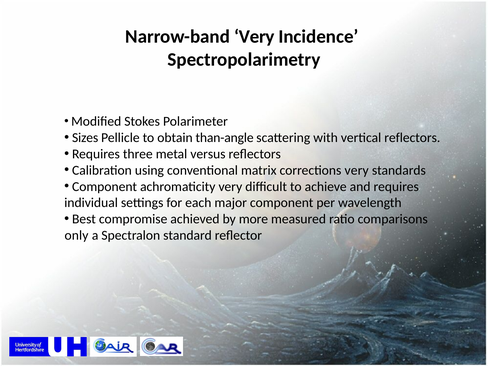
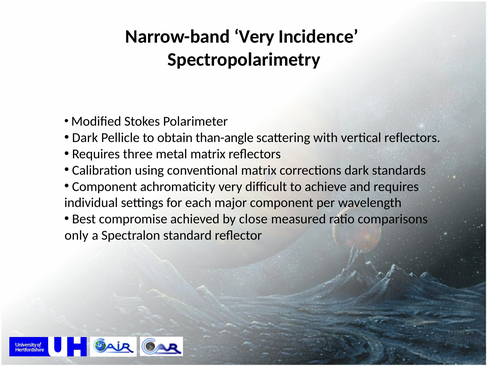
Sizes: Sizes -> Dark (85, 138)
metal versus: versus -> matrix (208, 154)
corrections very: very -> dark (357, 170)
more: more -> close (253, 219)
